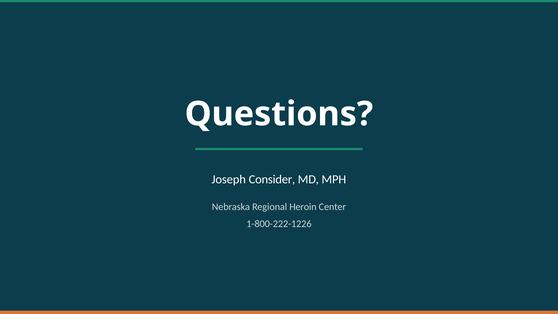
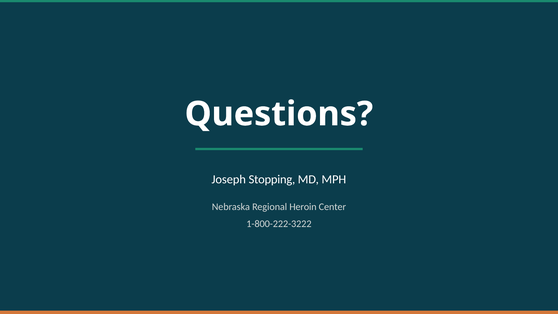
Consider: Consider -> Stopping (272, 179)
1-800-222-1226: 1-800-222-1226 -> 1-800-222-3222 (279, 224)
